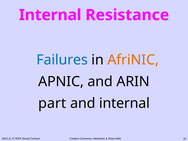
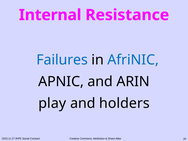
AfriNIC colour: orange -> blue (133, 60)
part: part -> play (52, 103)
and internal: internal -> holders (124, 103)
